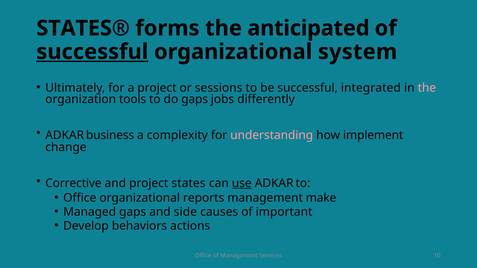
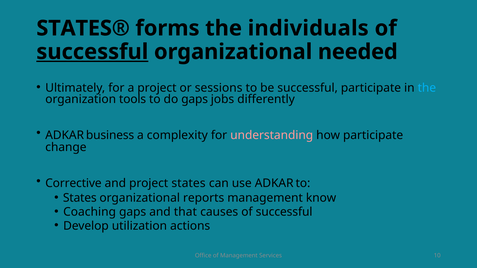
anticipated: anticipated -> individuals (308, 28)
system: system -> needed (358, 52)
successful integrated: integrated -> participate (371, 88)
the colour: pink -> light blue (427, 88)
how implement: implement -> participate (373, 135)
use underline: present -> none (242, 183)
Office: Office -> States (80, 198)
make: make -> know (321, 198)
Managed: Managed -> Coaching (90, 212)
side: side -> that (185, 212)
causes of important: important -> successful (284, 212)
behaviors: behaviors -> utilization (139, 226)
